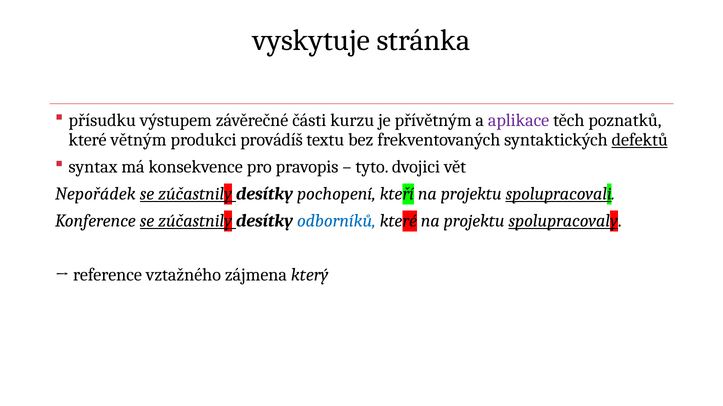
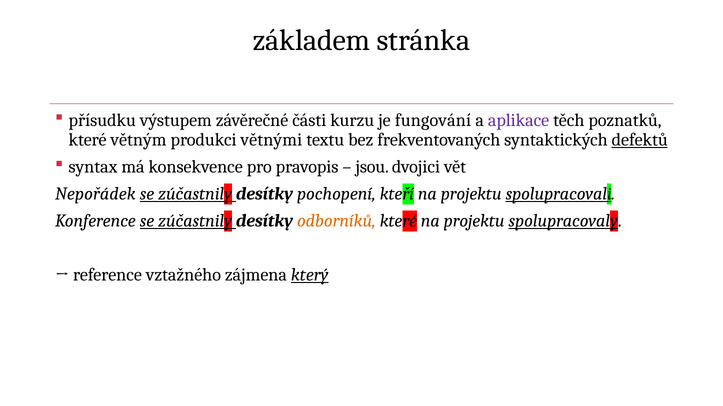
vyskytuje: vyskytuje -> základem (311, 40)
přívětným: přívětným -> fungování (433, 121)
provádíš: provádíš -> větnými (271, 140)
tyto: tyto -> jsou (372, 167)
odborníků colour: blue -> orange (336, 221)
který underline: none -> present (310, 275)
